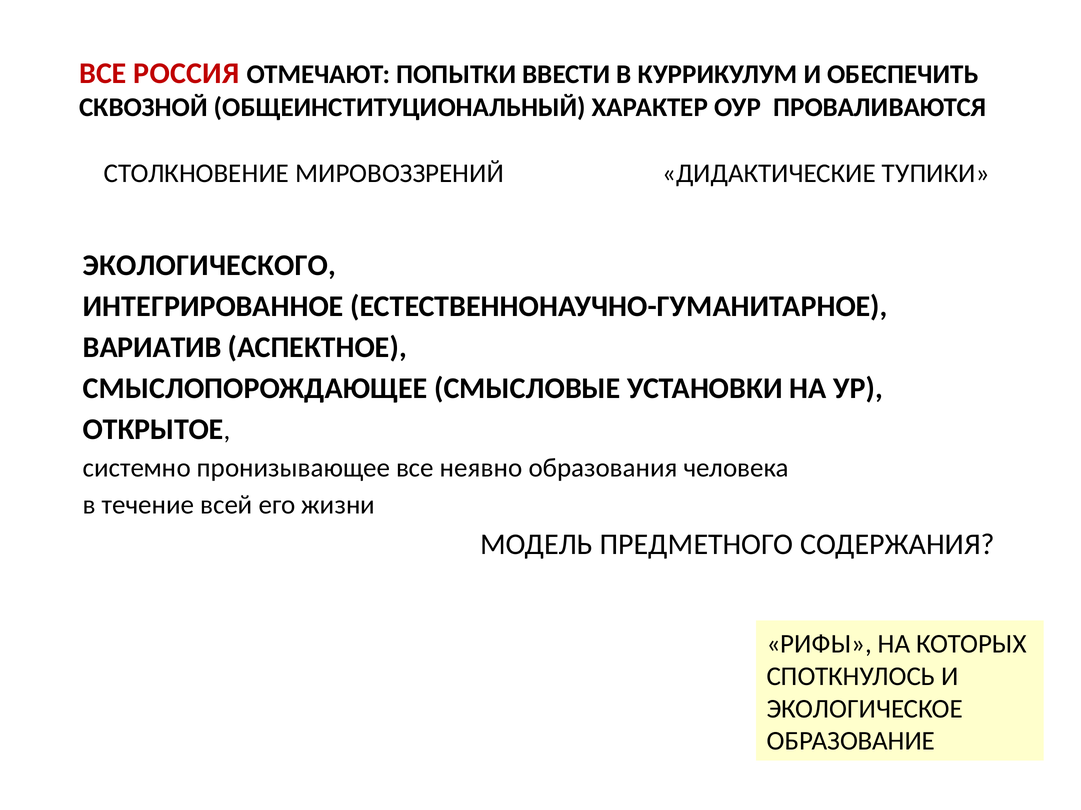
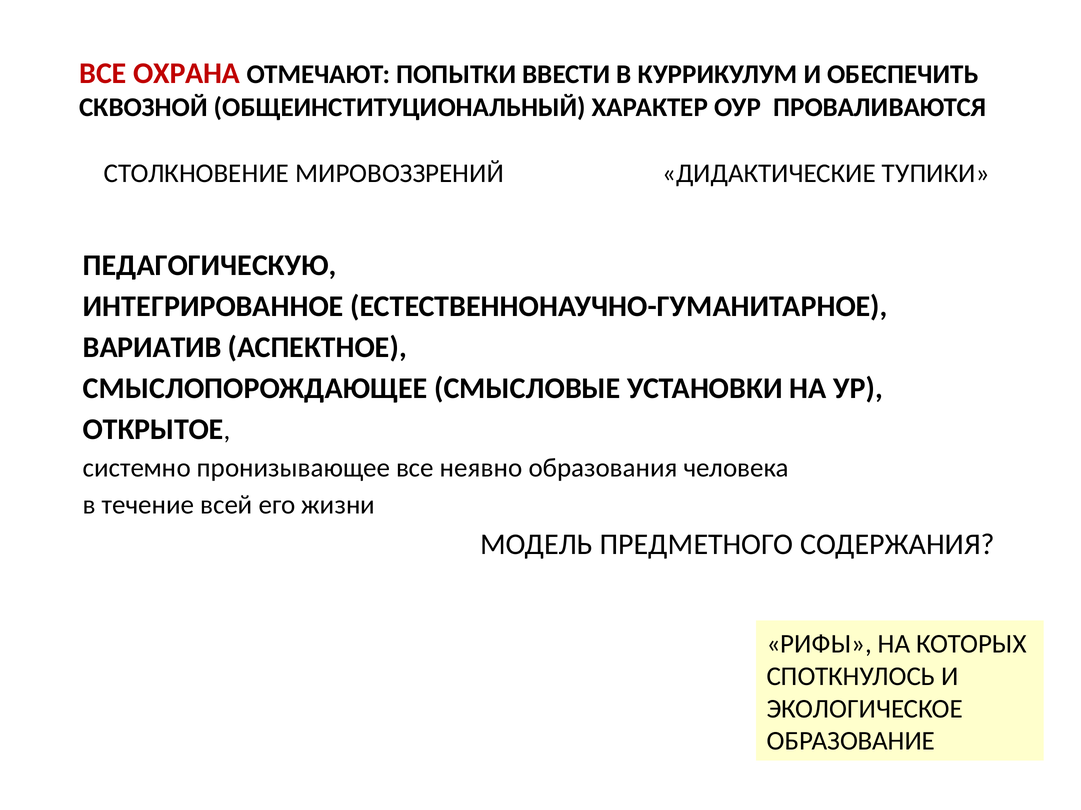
РОССИЯ: РОССИЯ -> ОХРАНА (187, 73)
ЭКОЛОГИЧЕСКОГО: ЭКОЛОГИЧЕСКОГО -> ПЕДАГОГИЧЕСКУЮ (210, 266)
